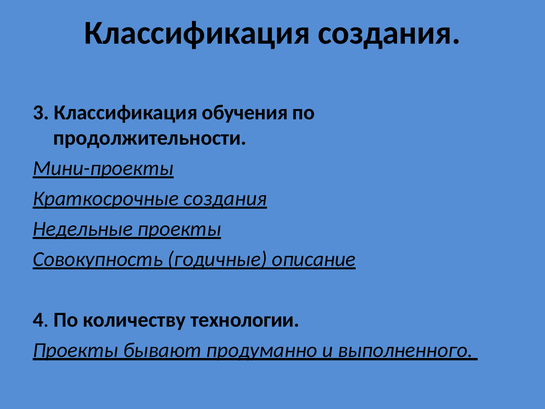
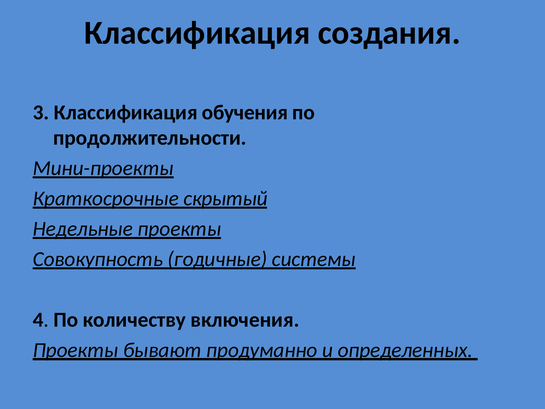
Краткосрочные создания: создания -> скрытый (225, 198)
описание: описание -> системы (314, 259)
технологии: технологии -> включения (245, 320)
выполненного: выполненного -> определенных (405, 350)
